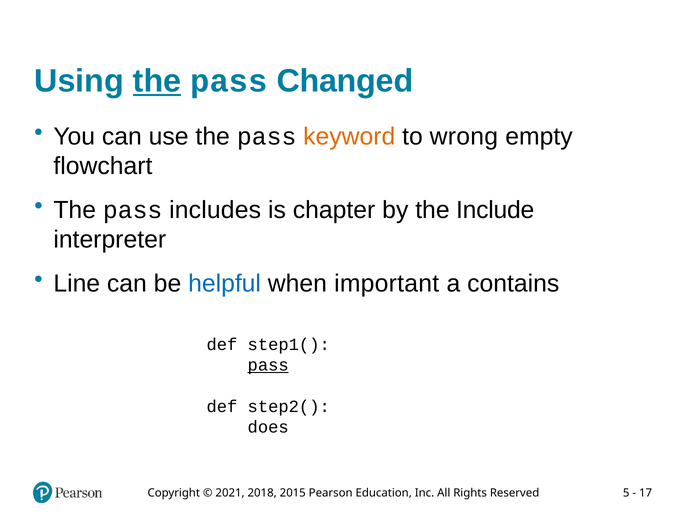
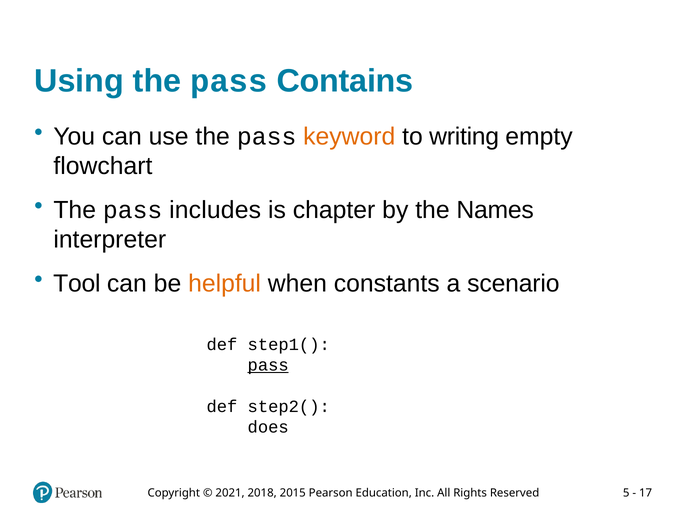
the underline: present -> none (157, 81)
Changed: Changed -> Contains (345, 81)
wrong: wrong -> writing (464, 136)
Include: Include -> Names (495, 210)
Line: Line -> Tool (77, 284)
helpful colour: blue -> orange (225, 284)
important: important -> constants (387, 284)
contains: contains -> scenario (513, 284)
